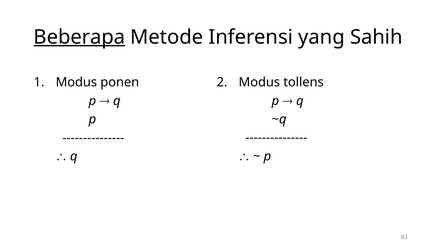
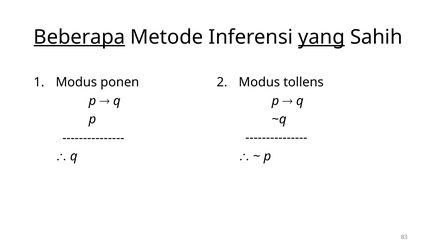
yang underline: none -> present (321, 37)
